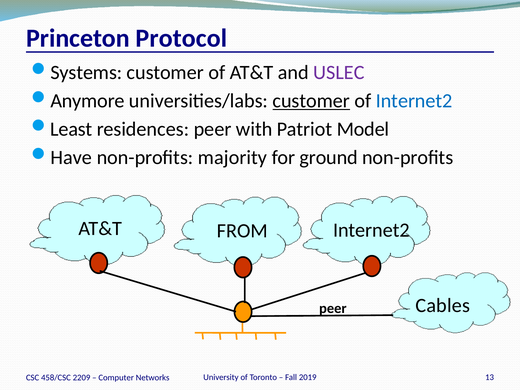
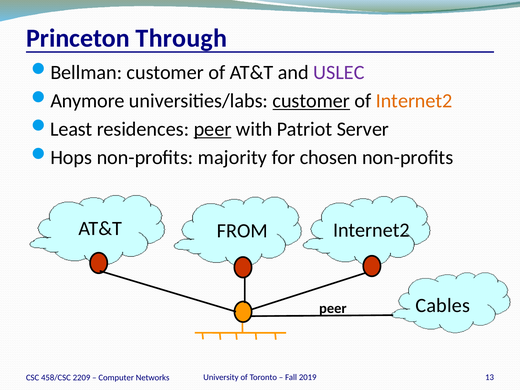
Protocol: Protocol -> Through (181, 38)
Systems: Systems -> Bellman (86, 72)
Internet2 colour: blue -> orange (414, 101)
peer underline: none -> present (213, 129)
Model: Model -> Server (363, 129)
Have: Have -> Hops (71, 157)
ground: ground -> chosen (329, 157)
